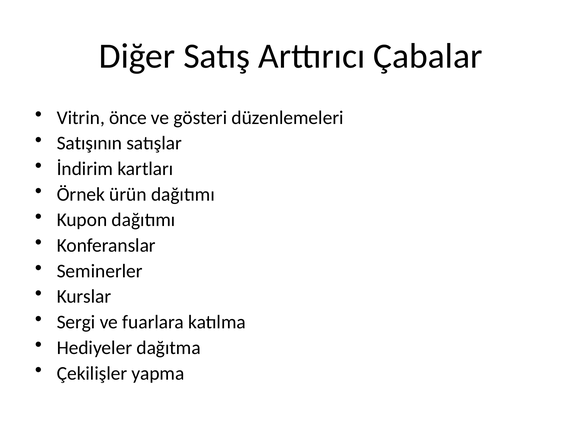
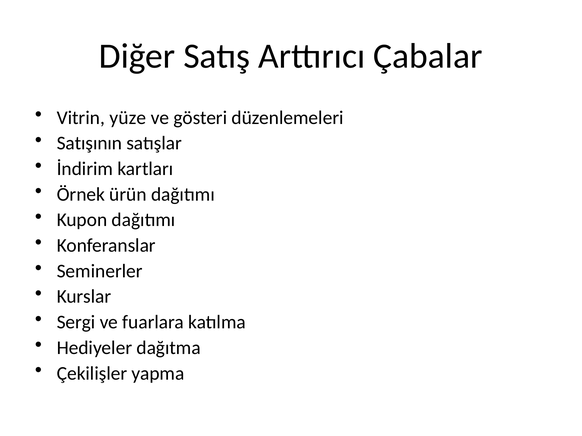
önce: önce -> yüze (128, 118)
